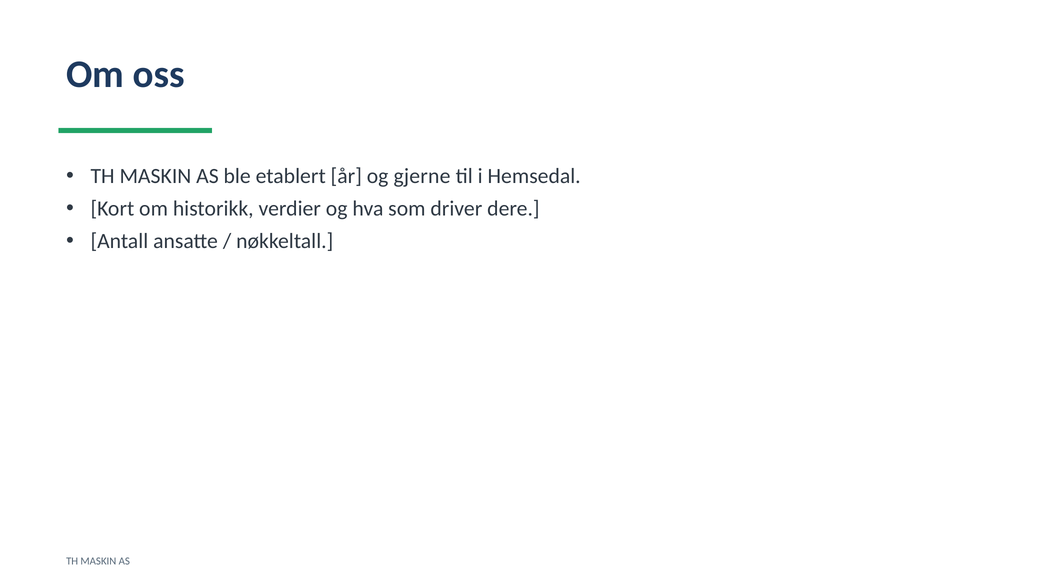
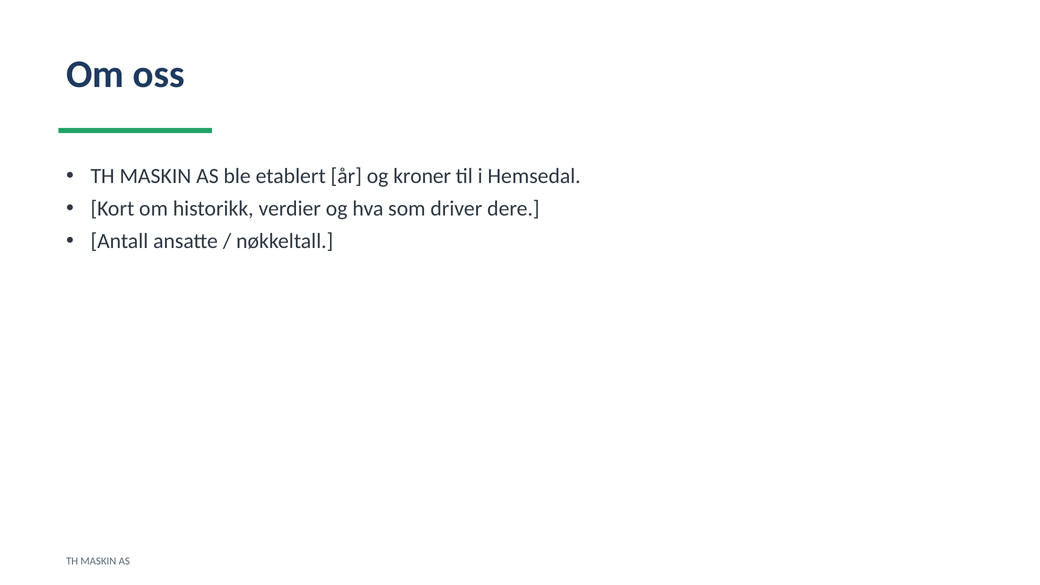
gjerne: gjerne -> kroner (422, 176)
